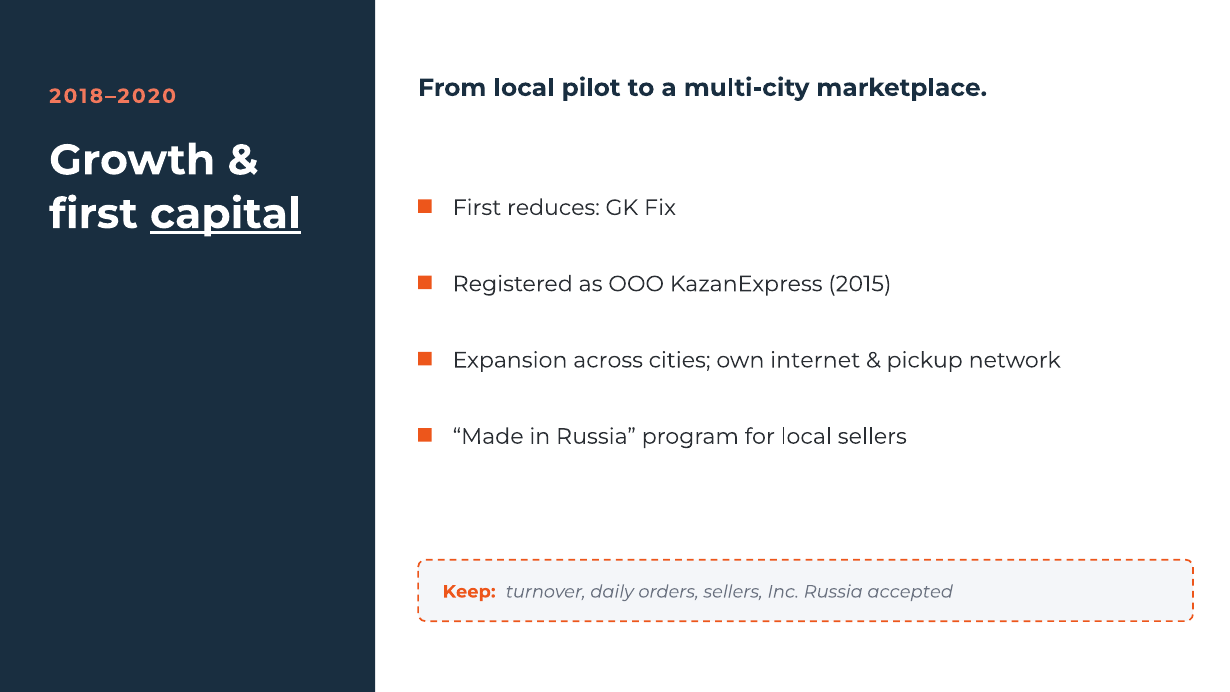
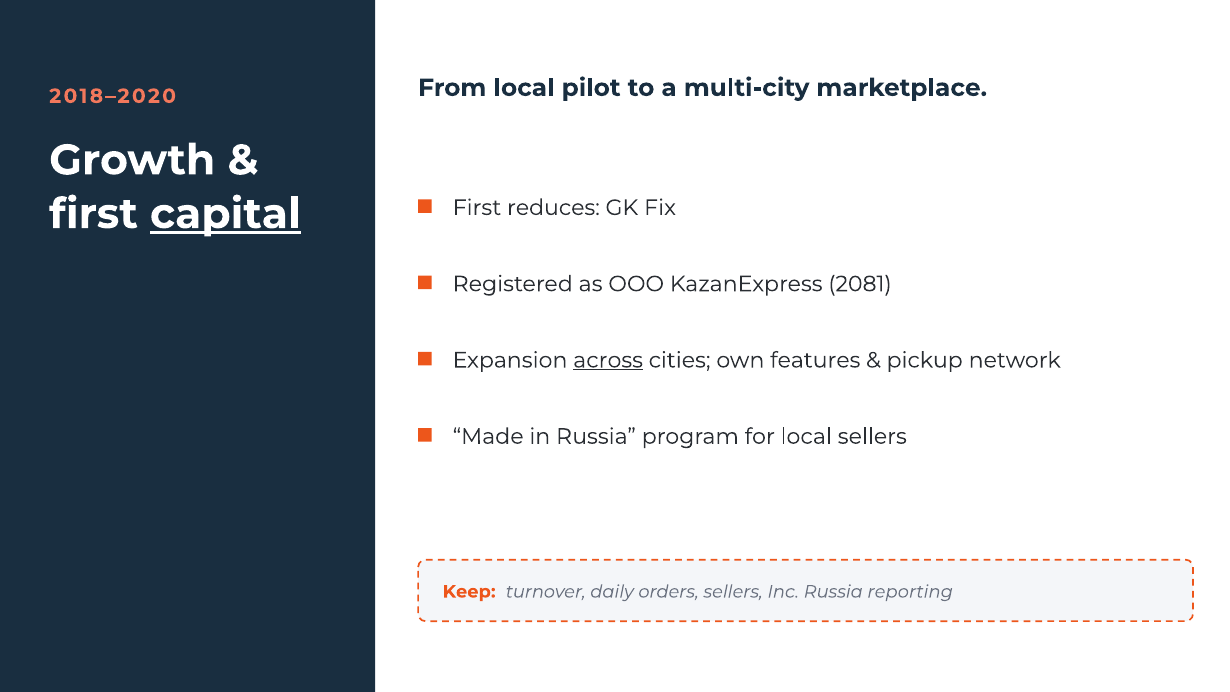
2015: 2015 -> 2081 (860, 284)
across underline: none -> present (608, 360)
internet: internet -> features (815, 360)
accepted: accepted -> reporting (910, 592)
